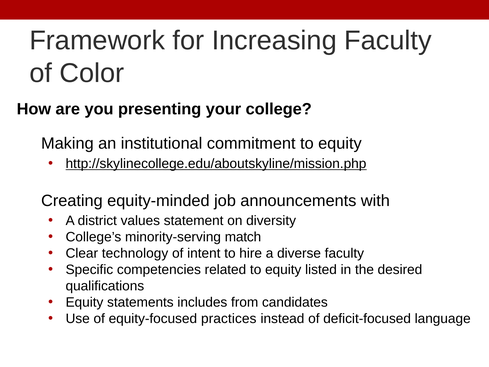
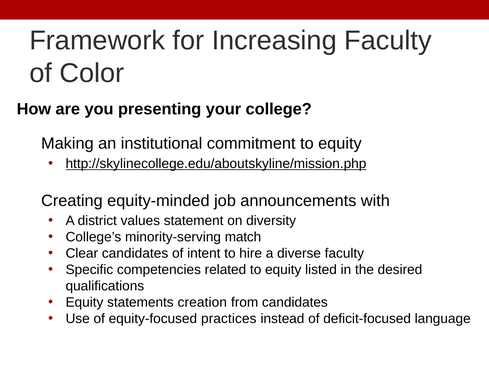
Clear technology: technology -> candidates (135, 253)
includes: includes -> creation (202, 302)
